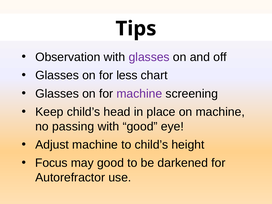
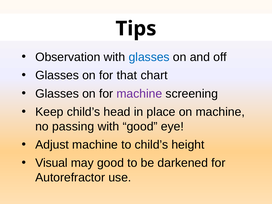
glasses colour: purple -> blue (149, 57)
less: less -> that (127, 75)
Focus: Focus -> Visual (51, 163)
